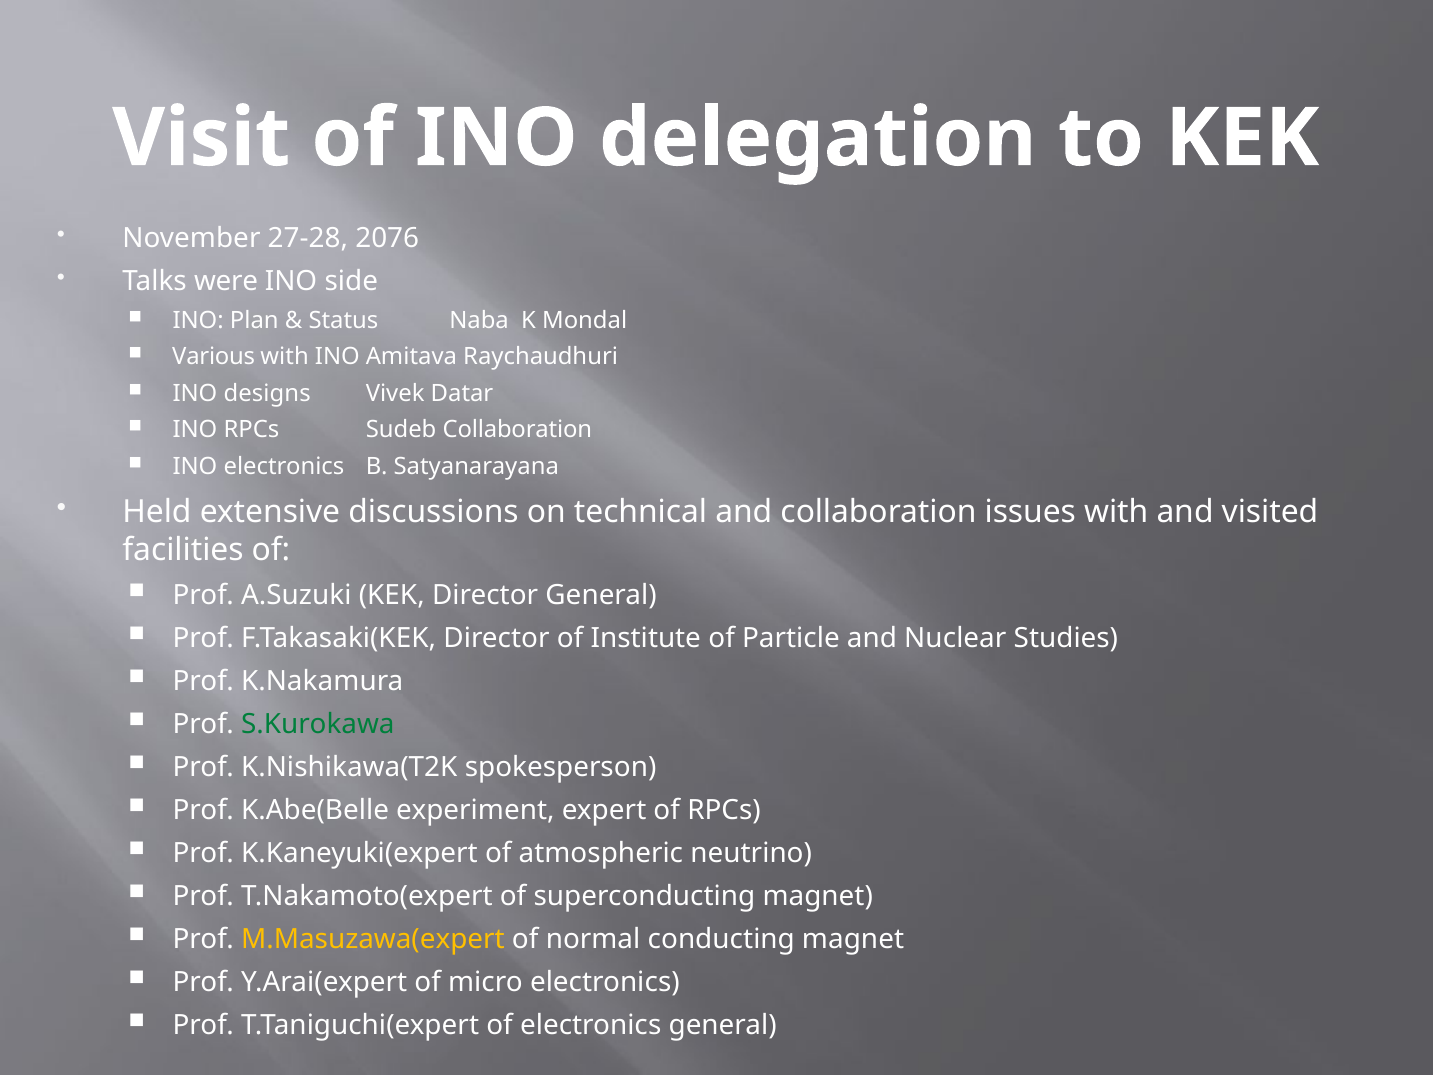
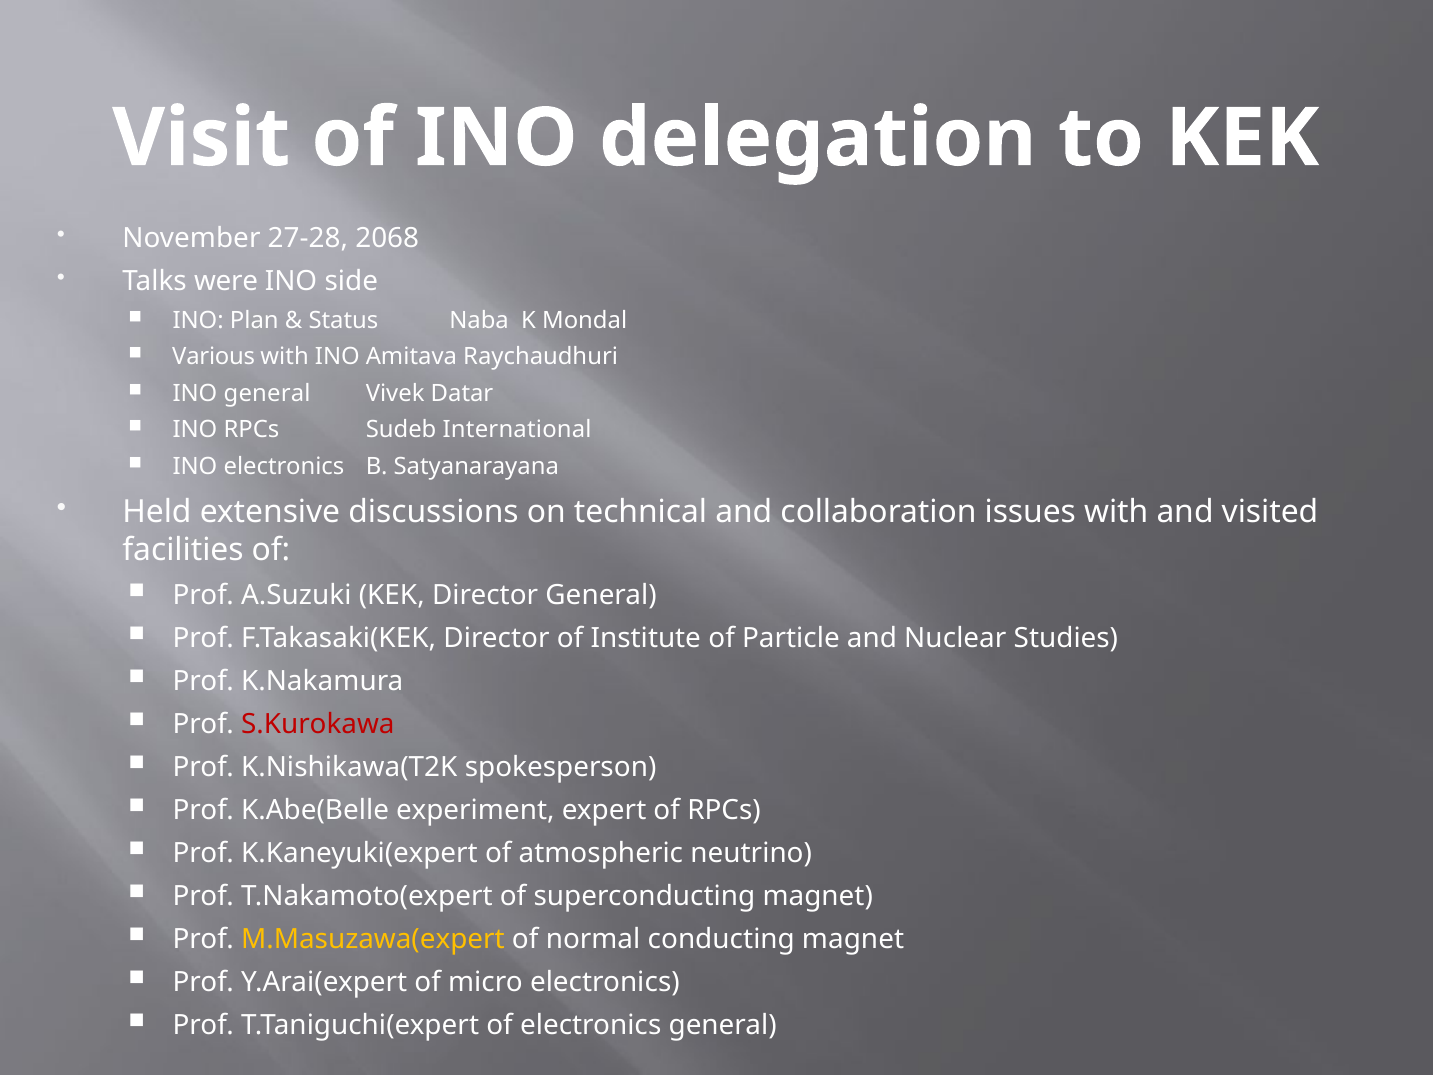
2076: 2076 -> 2068 (387, 238)
INO designs: designs -> general (267, 393)
Sudeb Collaboration: Collaboration -> International (517, 430)
S.Kurokawa colour: green -> red (318, 724)
